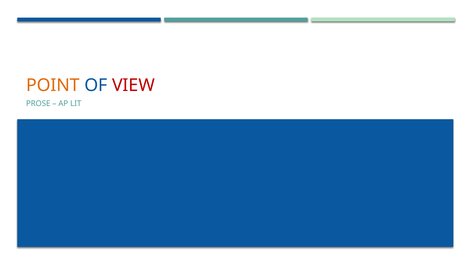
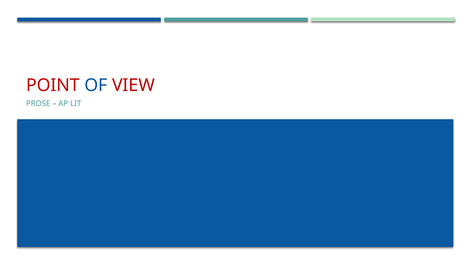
POINT colour: orange -> red (53, 85)
